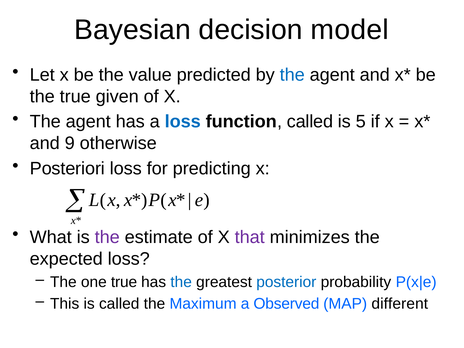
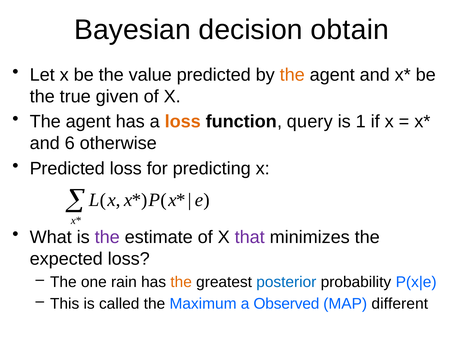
model: model -> obtain (350, 30)
the colour: blue -> orange (292, 75)
loss colour: blue -> orange (183, 122)
function called: called -> query (310, 122)
is 5: 5 -> 1 (361, 122)
9: 9 -> 6 (70, 143)
Posteriori: Posteriori -> Predicted (67, 169)
one true: true -> rain (124, 282)
the colour: blue -> orange (181, 282)
